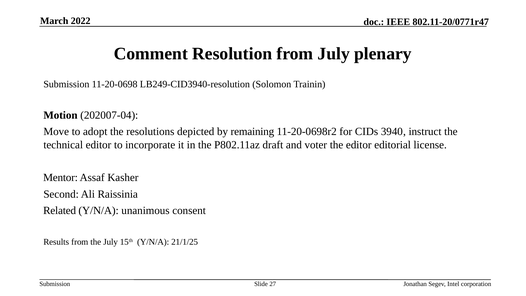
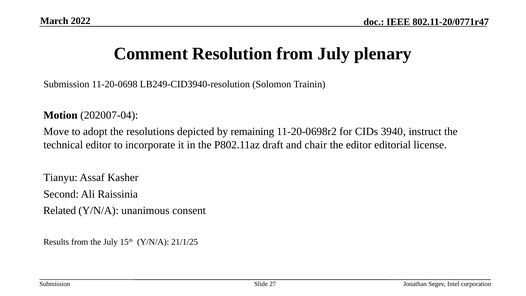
voter: voter -> chair (316, 145)
Mentor: Mentor -> Tianyu (60, 178)
